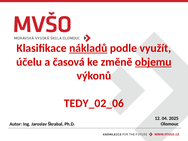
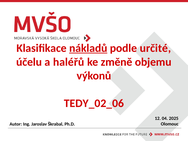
využít: využít -> určité (155, 48)
časová: časová -> haléřů (69, 62)
objemu underline: present -> none (153, 62)
